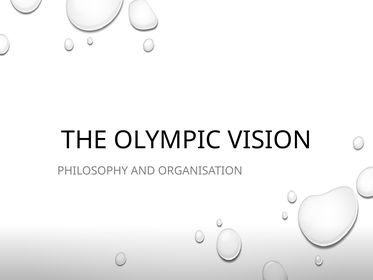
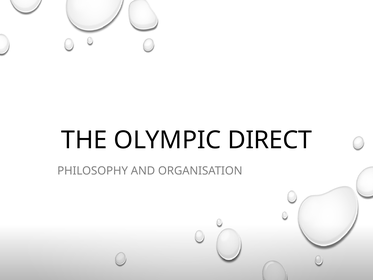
VISION: VISION -> DIRECT (270, 140)
